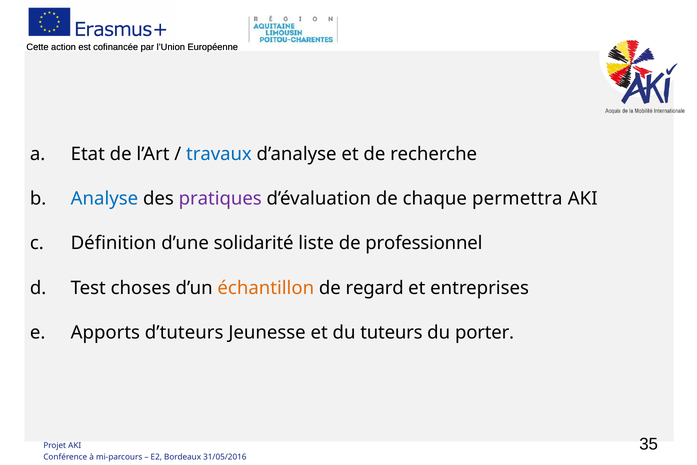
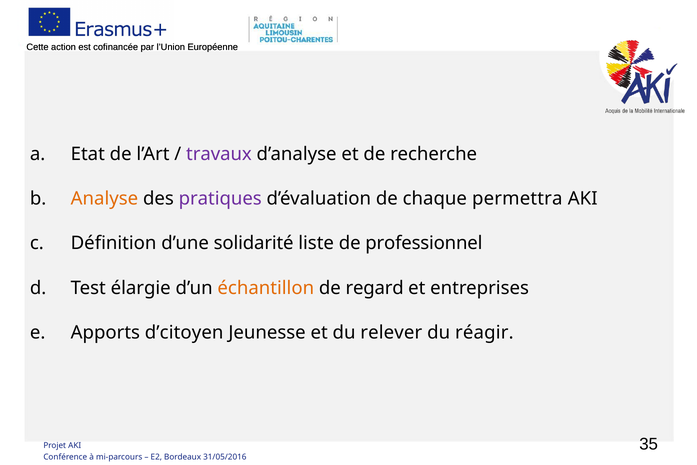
travaux colour: blue -> purple (219, 154)
Analyse colour: blue -> orange (104, 199)
choses: choses -> élargie (141, 288)
d’tuteurs: d’tuteurs -> d’citoyen (184, 332)
tuteurs: tuteurs -> relever (391, 332)
porter: porter -> réagir (484, 332)
